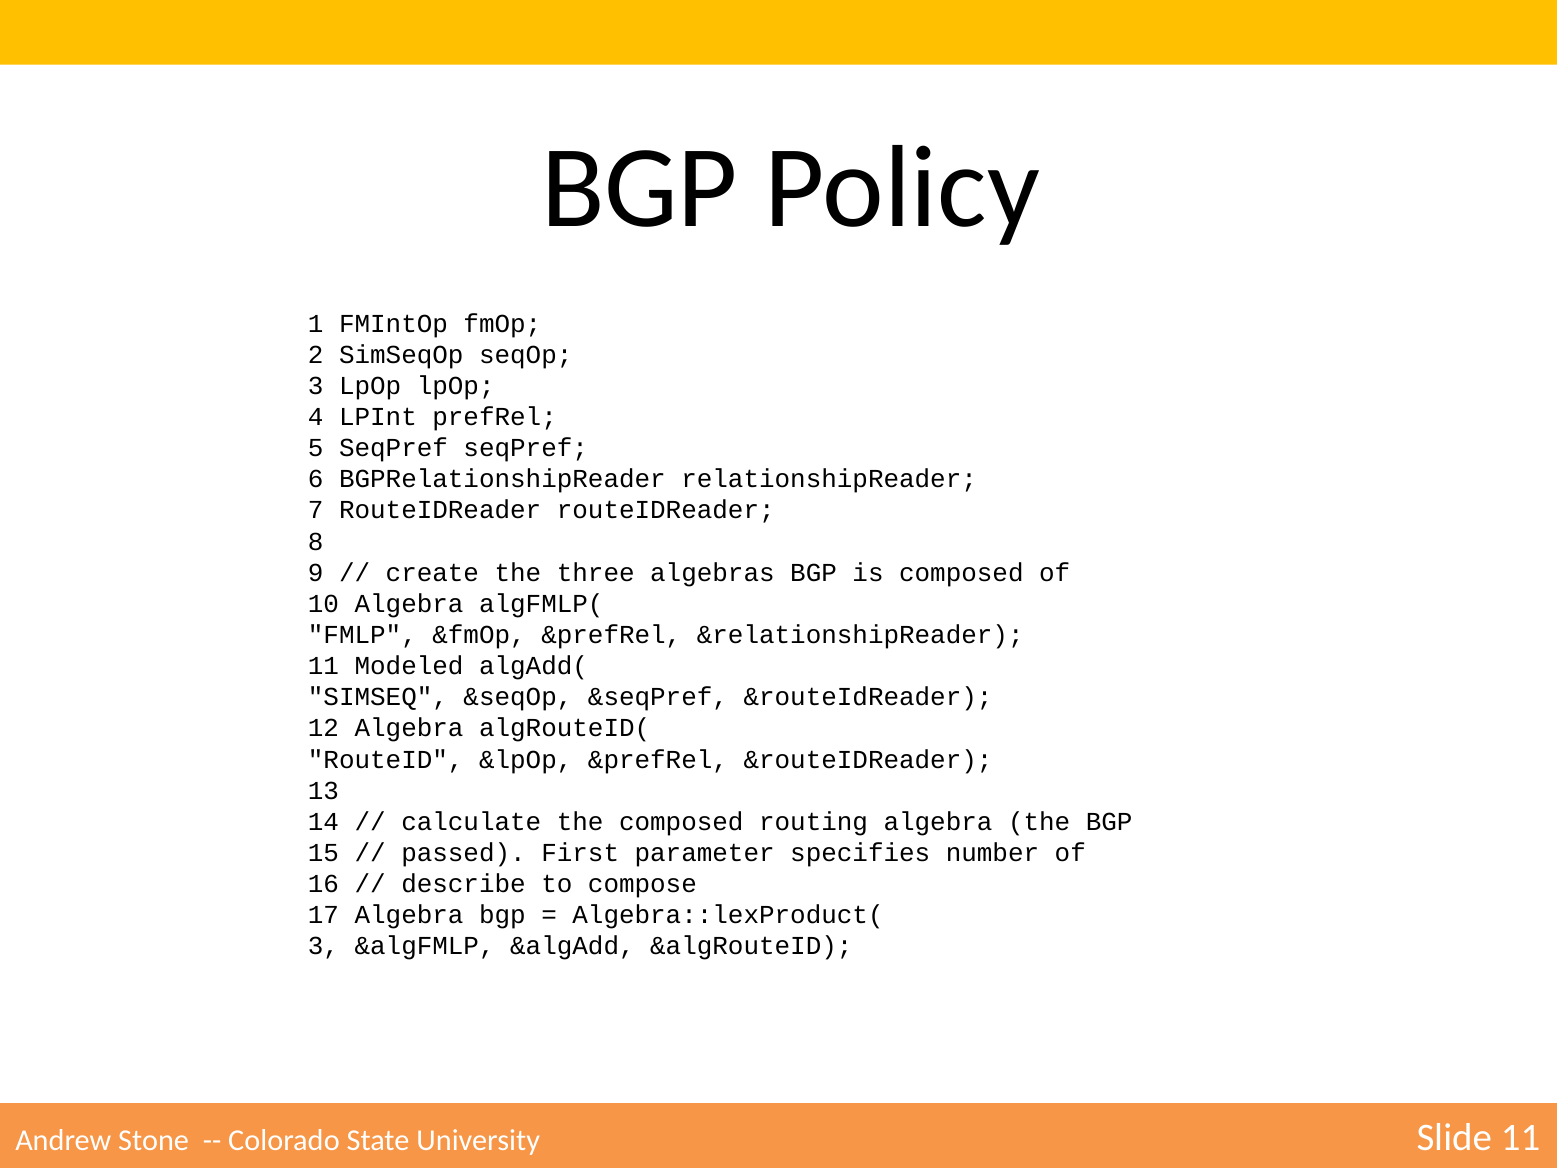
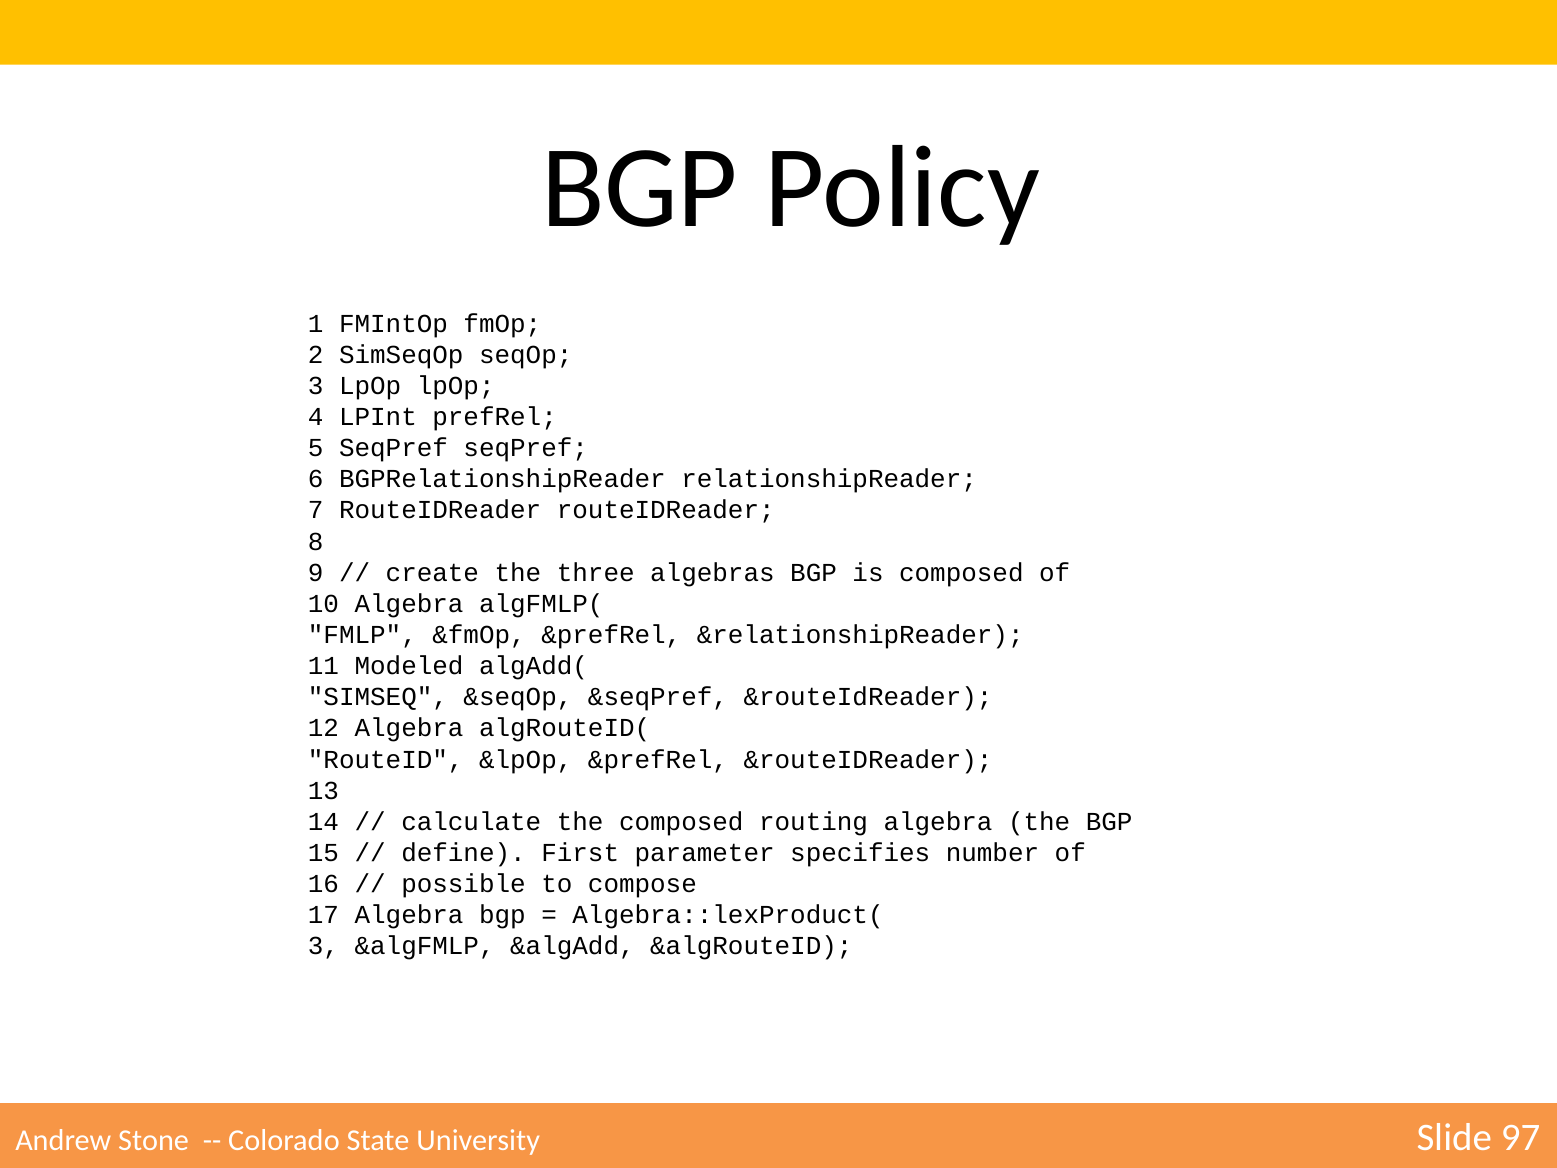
passed: passed -> define (463, 853)
describe: describe -> possible (463, 884)
Slide 11: 11 -> 97 (1521, 1138)
